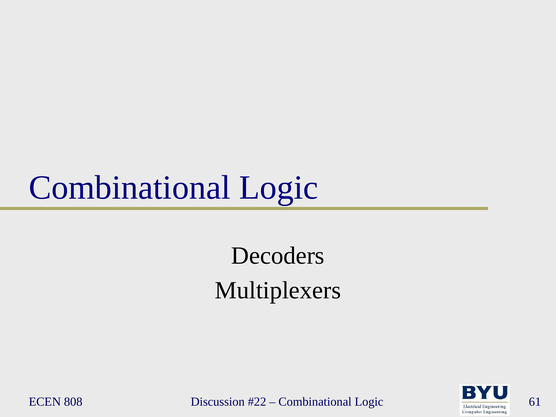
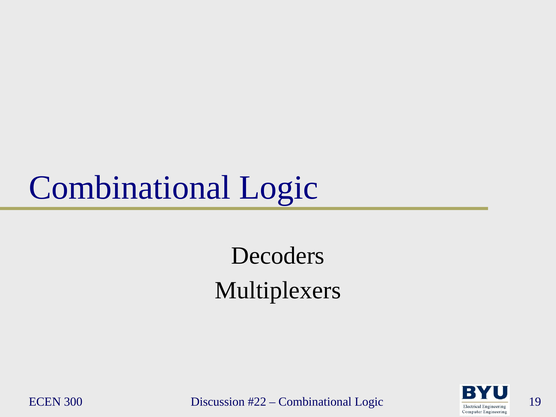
808: 808 -> 300 (73, 402)
61: 61 -> 19 (535, 402)
